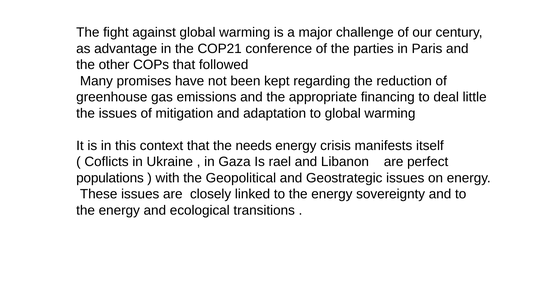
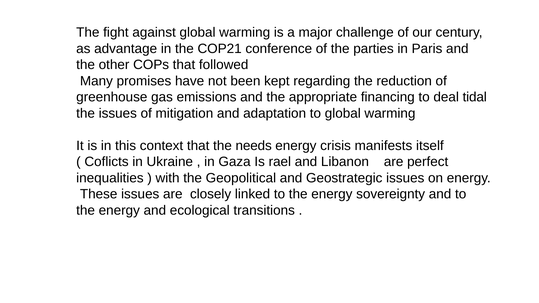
little: little -> tidal (475, 97)
populations: populations -> inequalities (110, 178)
